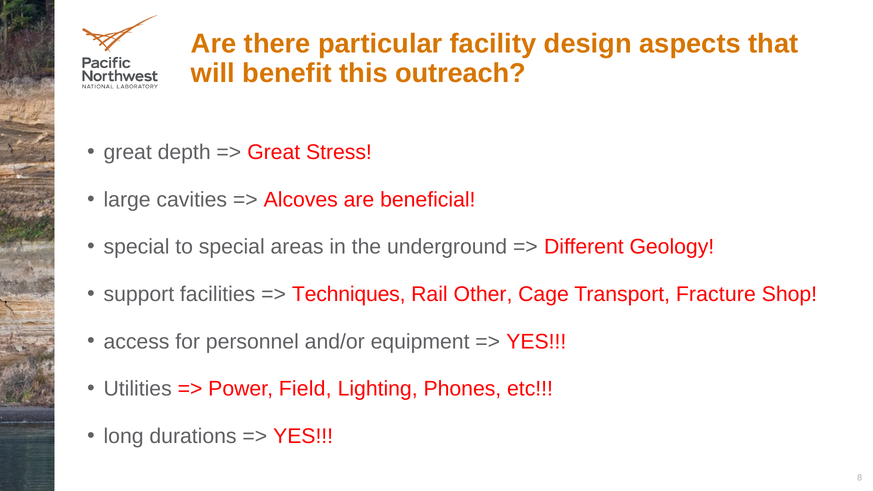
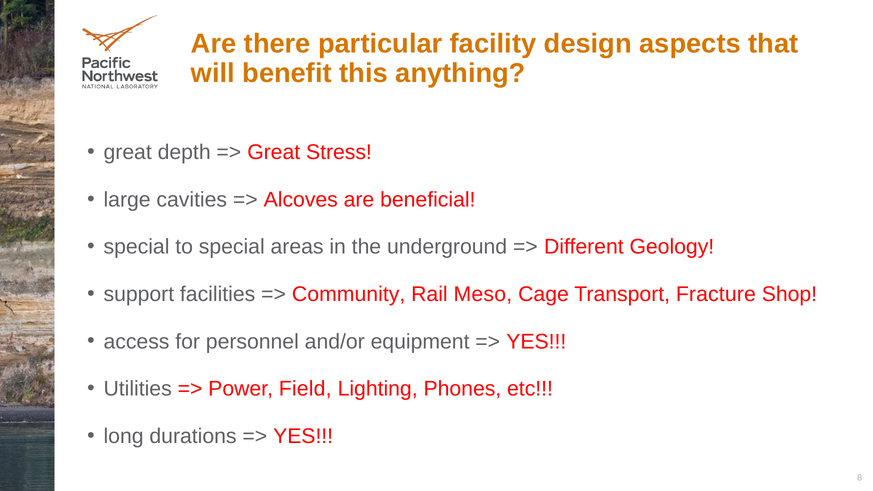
outreach: outreach -> anything (460, 73)
Techniques: Techniques -> Community (349, 294)
Other: Other -> Meso (483, 294)
